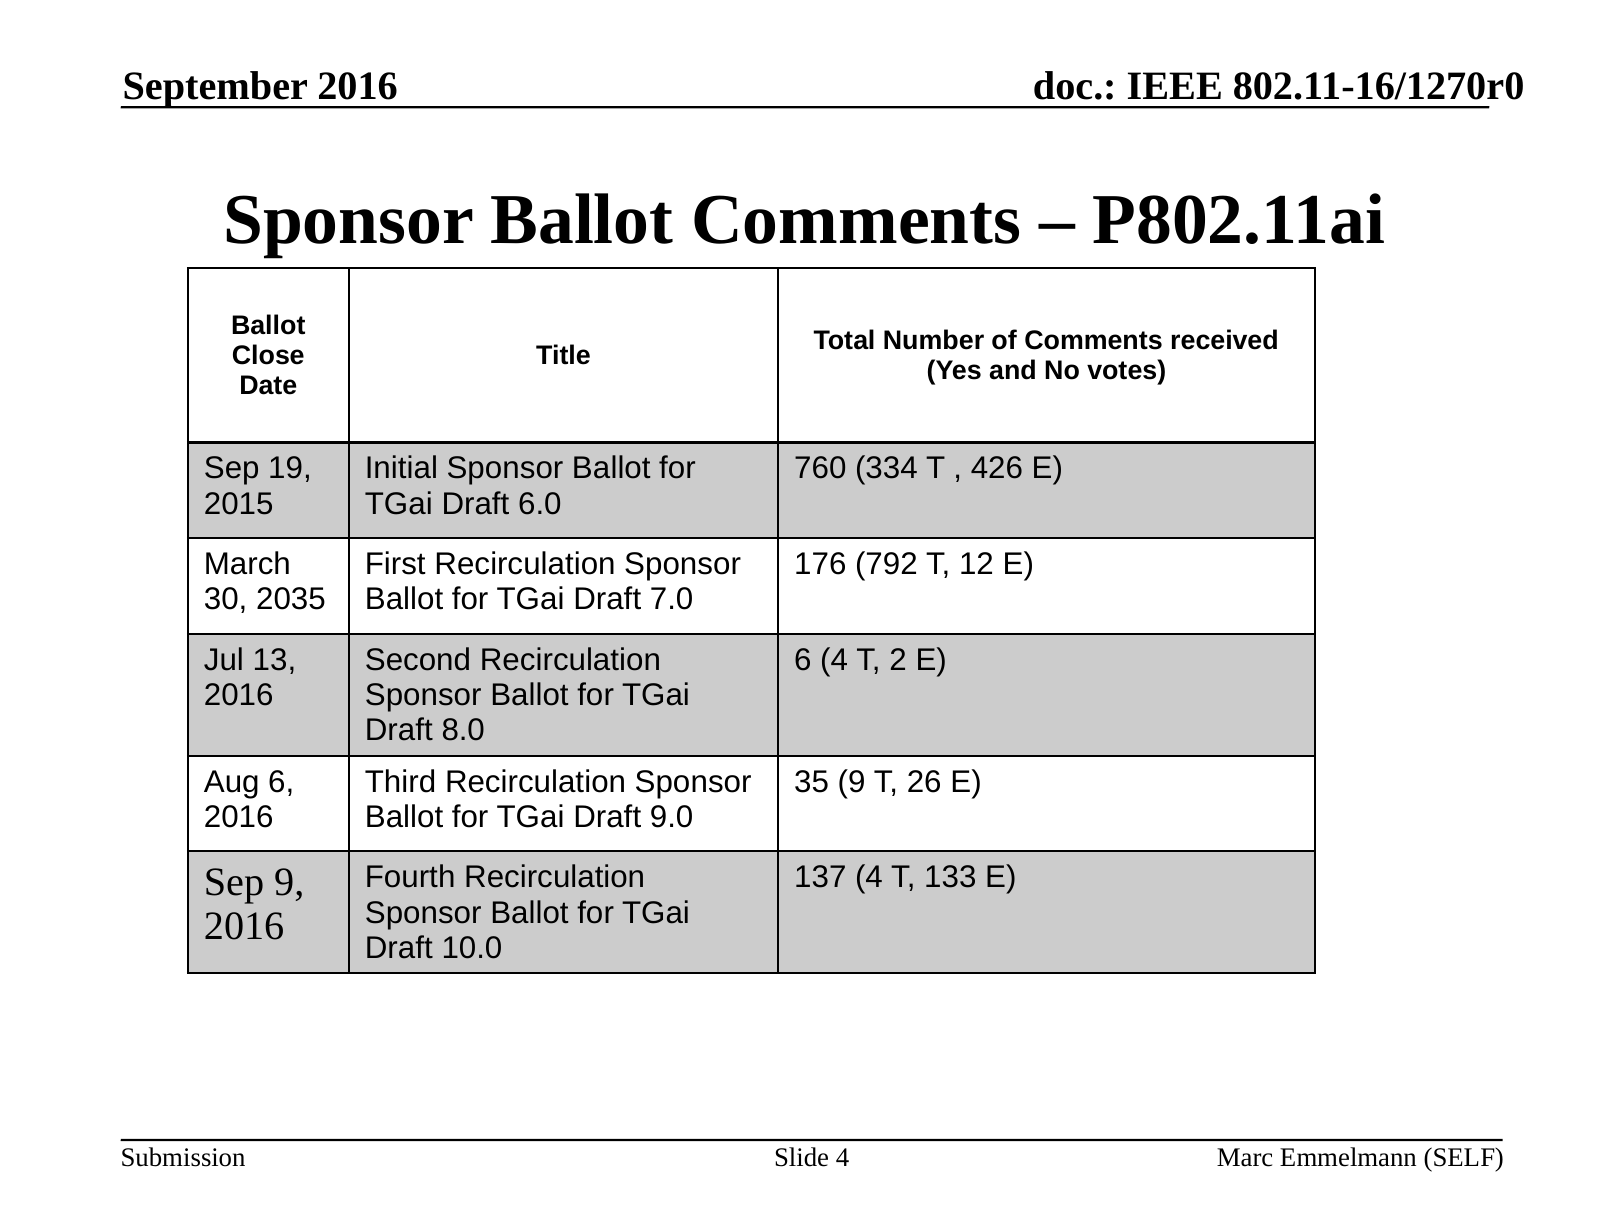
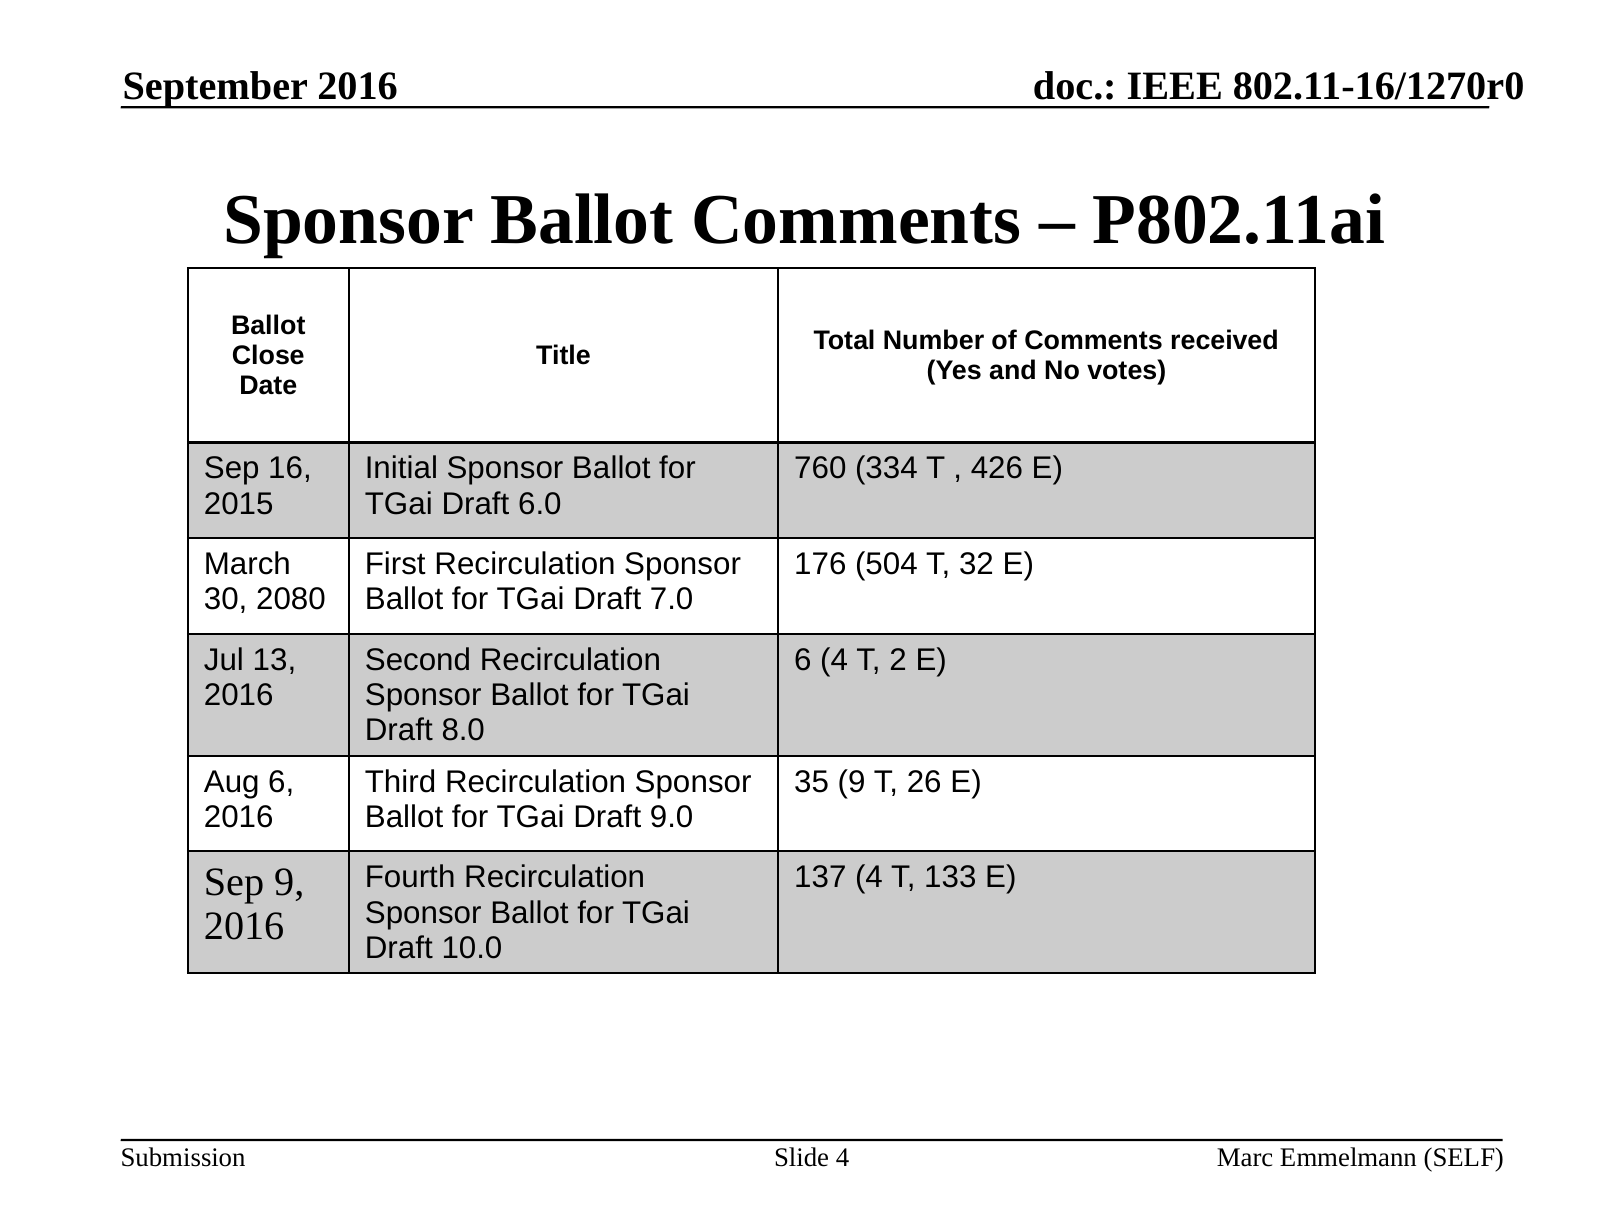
19: 19 -> 16 (290, 469)
792: 792 -> 504 (886, 565)
12: 12 -> 32 (976, 565)
2035: 2035 -> 2080 (291, 600)
